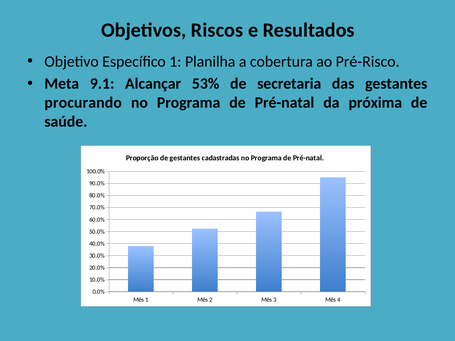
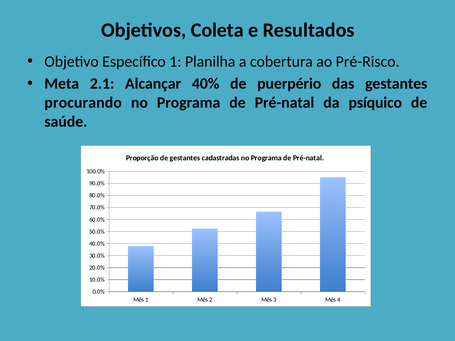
Riscos: Riscos -> Coleta (217, 30)
9.1: 9.1 -> 2.1 (102, 84)
53%: 53% -> 40% (206, 84)
secretaria: secretaria -> puerpério (289, 84)
próxima: próxima -> psíquico (375, 103)
